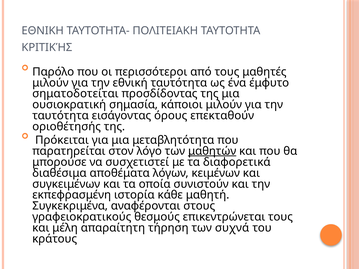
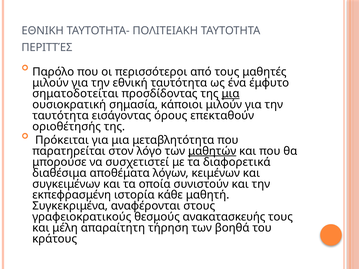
ΚΡΙΤΙΚΉΣ: ΚΡΙΤΙΚΉΣ -> ΠΕΡΙΤΤΈΣ (47, 47)
μια underline: none -> present (231, 94)
επικεντρώνεται: επικεντρώνεται -> ανακατασκευής (224, 217)
συχνά: συχνά -> βοηθά (232, 228)
